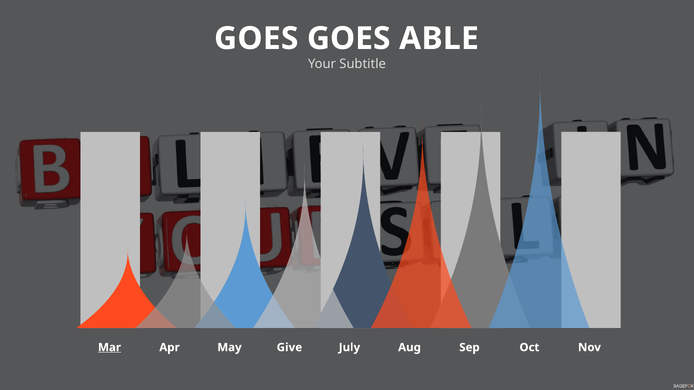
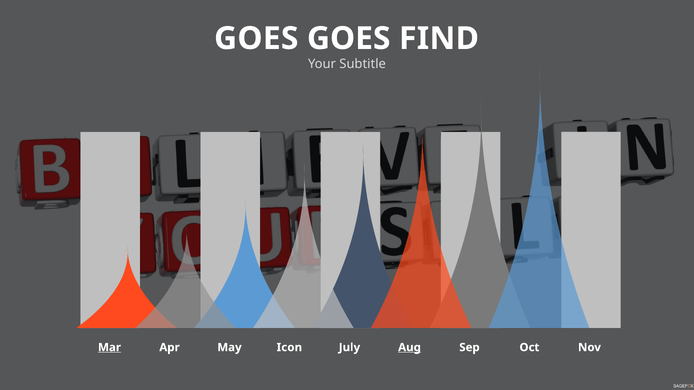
ABLE: ABLE -> FIND (439, 39)
Give: Give -> Icon (289, 348)
Aug underline: none -> present (410, 348)
